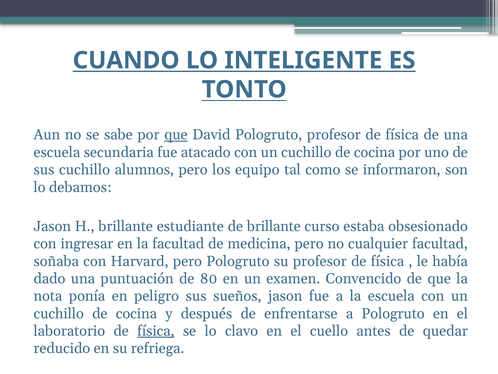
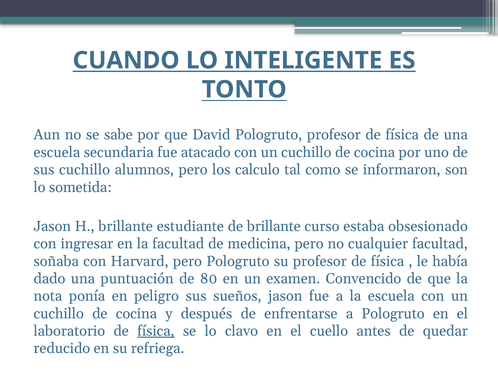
que underline: present -> none (176, 135)
equipo: equipo -> calculo (257, 170)
debamos: debamos -> sometida (80, 187)
